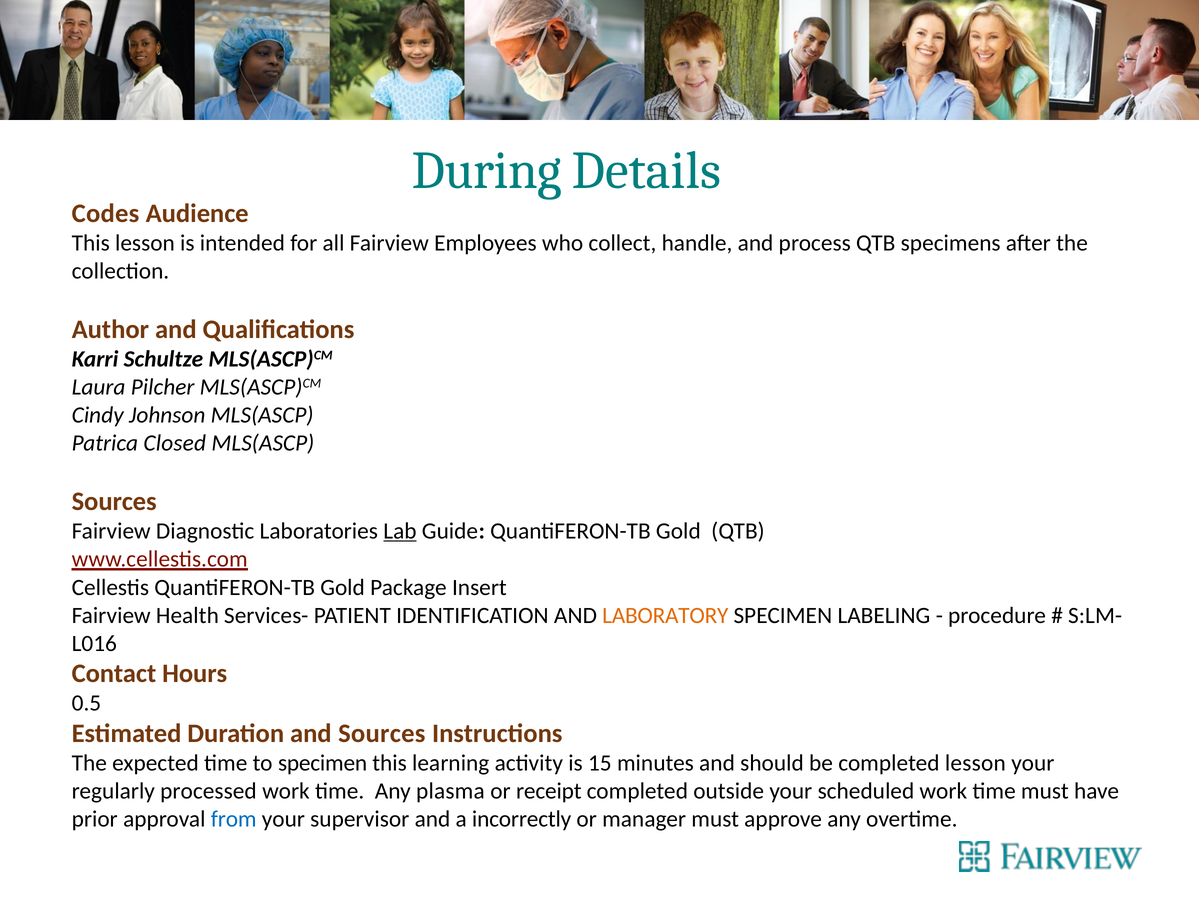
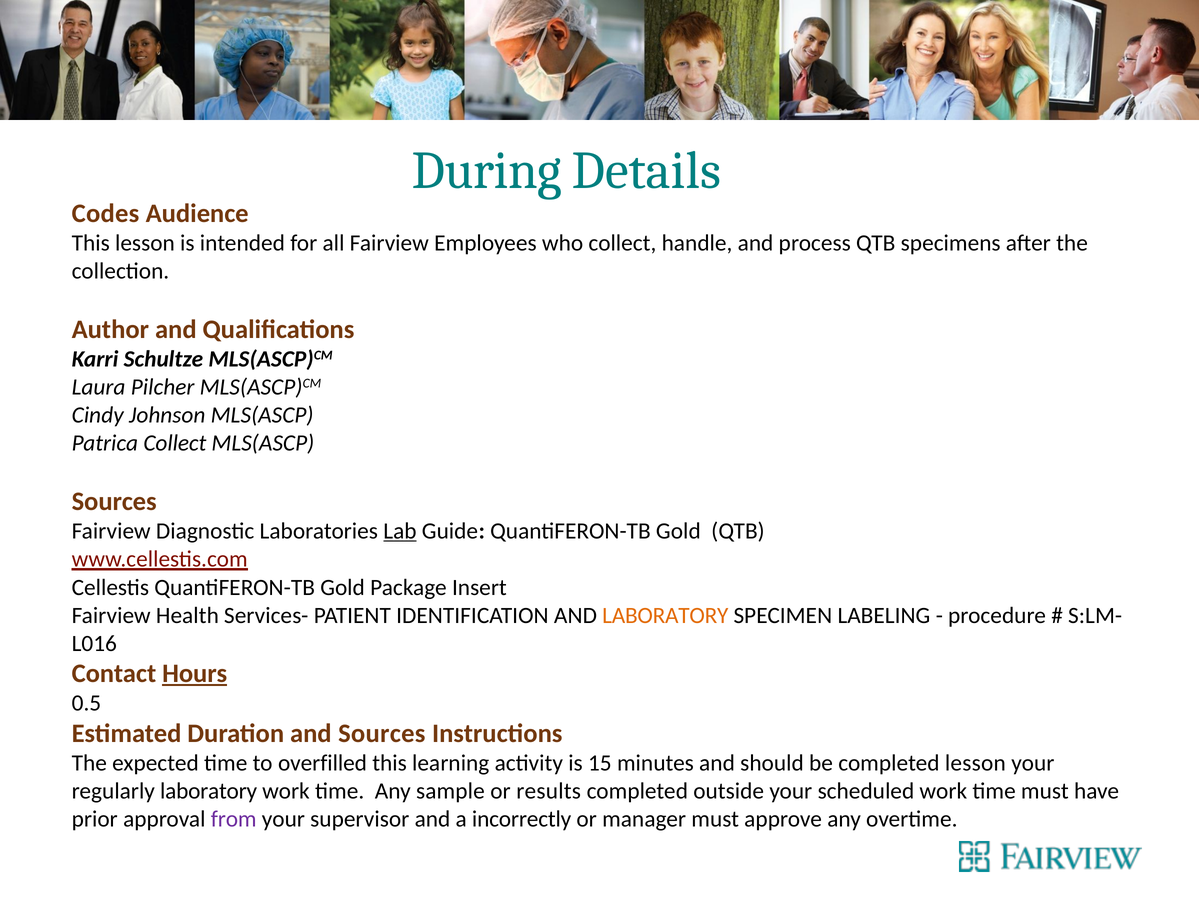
Patrica Closed: Closed -> Collect (175, 443)
Hours underline: none -> present (195, 674)
to specimen: specimen -> overfilled (322, 763)
regularly processed: processed -> laboratory (209, 791)
plasma: plasma -> sample (450, 791)
receipt: receipt -> results (549, 791)
from colour: blue -> purple (234, 819)
